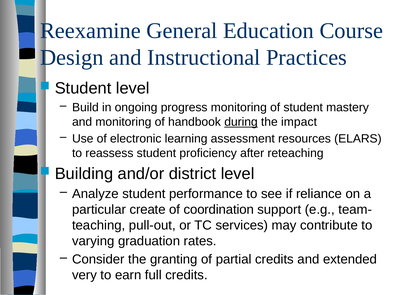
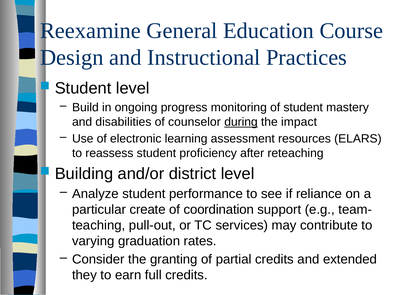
and monitoring: monitoring -> disabilities (123, 122)
handbook: handbook -> counselor (194, 122)
very: very -> they (84, 276)
